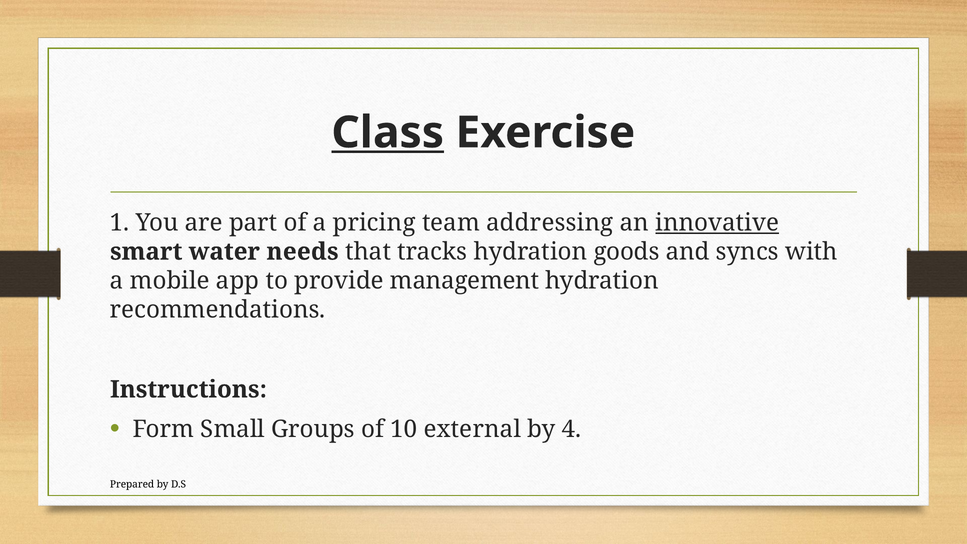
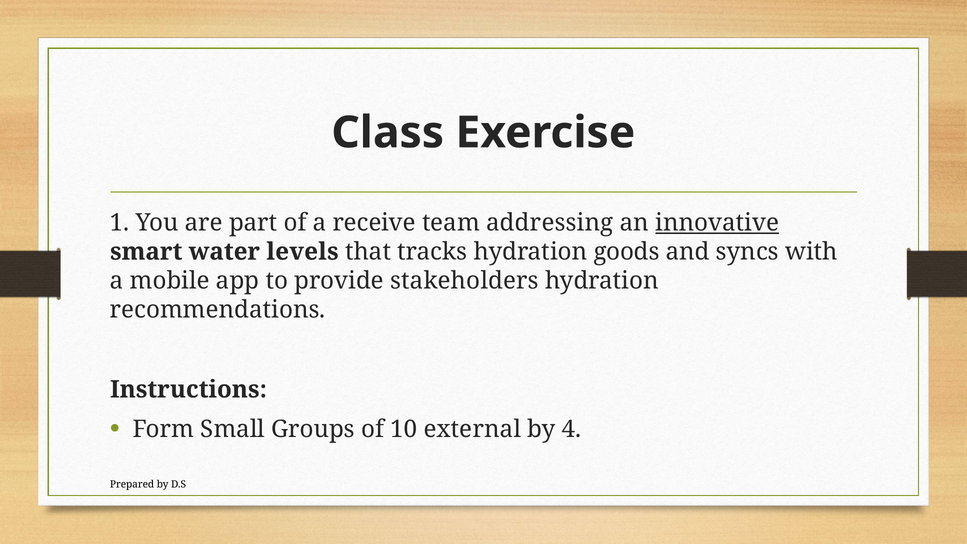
Class underline: present -> none (388, 133)
pricing: pricing -> receive (374, 223)
needs: needs -> levels (303, 252)
management: management -> stakeholders (464, 281)
